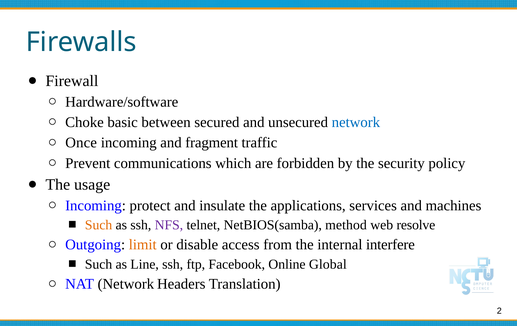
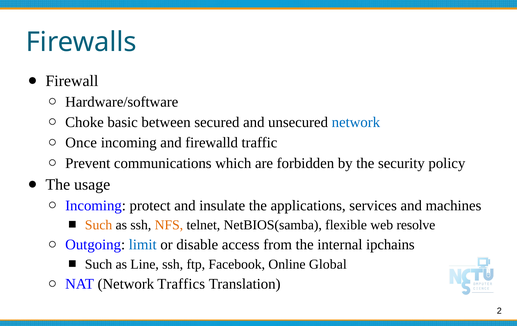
fragment: fragment -> firewalld (212, 143)
NFS colour: purple -> orange (169, 225)
method: method -> flexible (346, 225)
limit colour: orange -> blue (143, 245)
interfere: interfere -> ipchains (390, 245)
Headers: Headers -> Traffics (181, 284)
